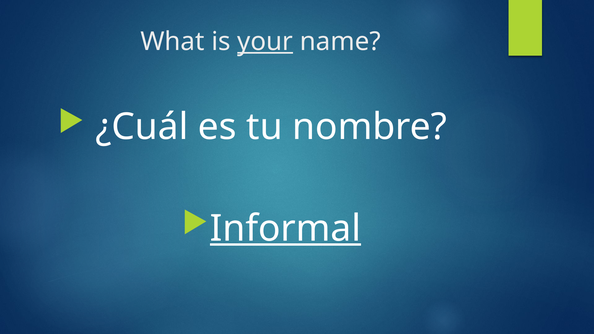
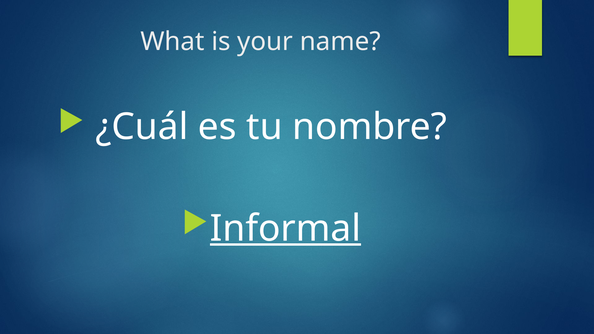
your underline: present -> none (265, 42)
